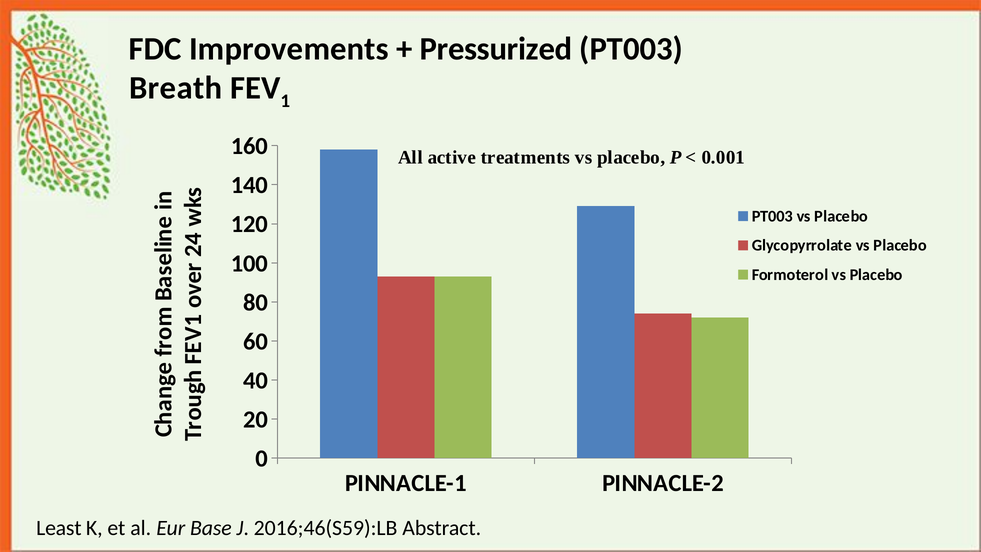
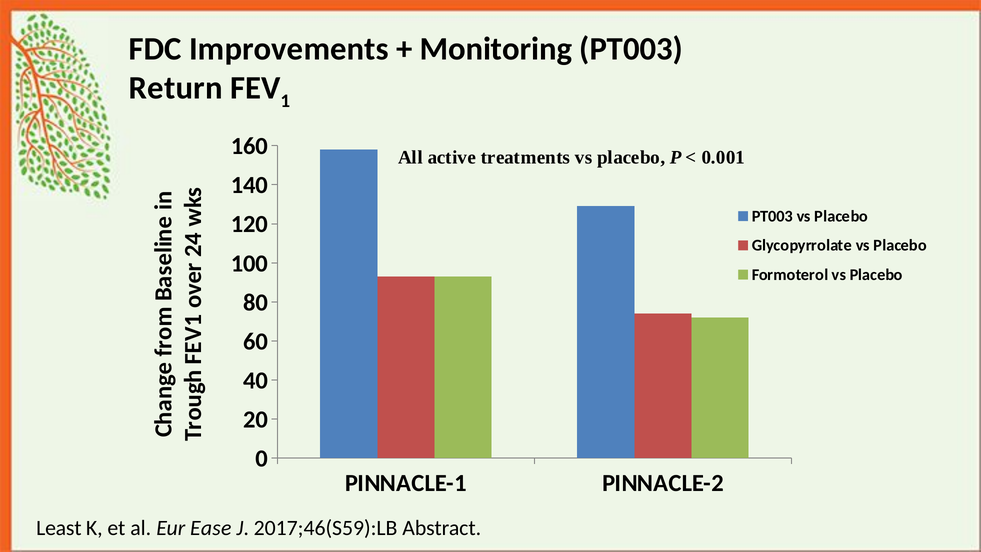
Pressurized: Pressurized -> Monitoring (496, 49)
Breath: Breath -> Return (176, 88)
Base: Base -> Ease (211, 528)
2016;46(S59):LB: 2016;46(S59):LB -> 2017;46(S59):LB (326, 528)
